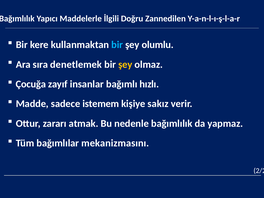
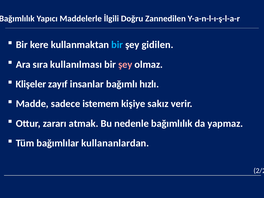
olumlu: olumlu -> gidilen (158, 45)
denetlemek: denetlemek -> kullanılması (76, 64)
şey colour: yellow -> pink (125, 64)
Çocuğa: Çocuğa -> Klişeler (31, 84)
mekanizmasını: mekanizmasını -> kullananlardan (115, 143)
